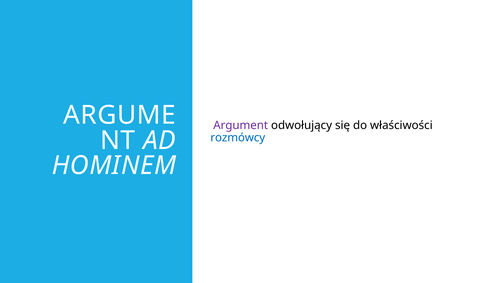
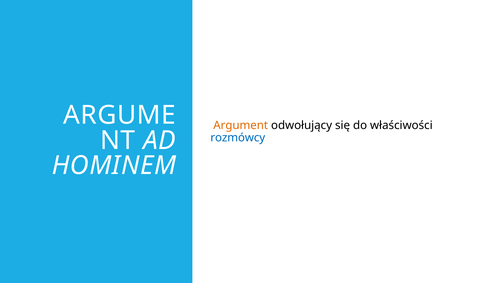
Argument colour: purple -> orange (241, 126)
